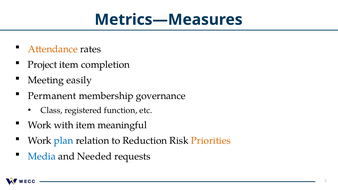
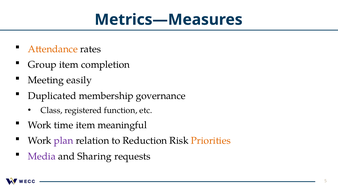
Project: Project -> Group (42, 65)
Permanent: Permanent -> Duplicated (52, 96)
with: with -> time (64, 125)
plan colour: blue -> purple (64, 141)
Media colour: blue -> purple (42, 156)
Needed: Needed -> Sharing (95, 156)
